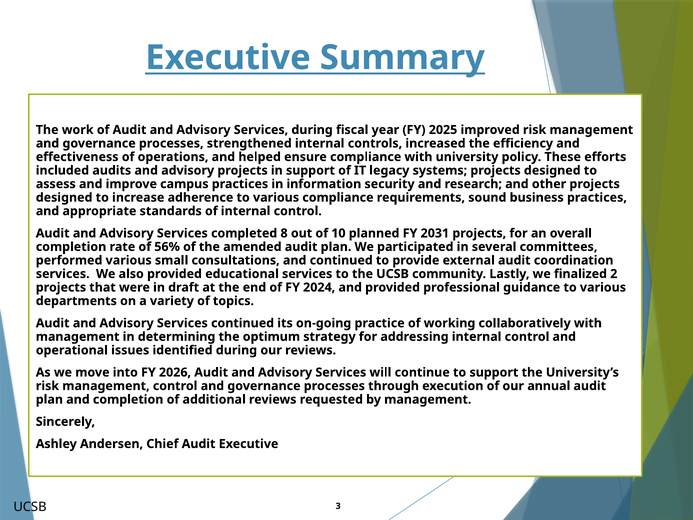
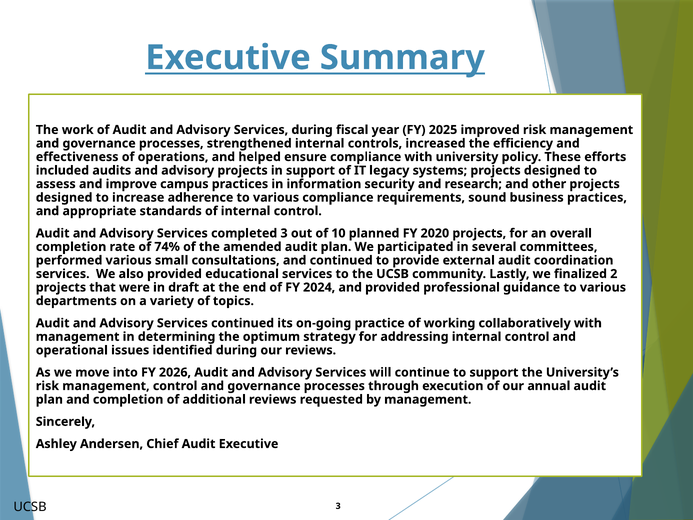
completed 8: 8 -> 3 (284, 233)
2031: 2031 -> 2020 (435, 233)
56%: 56% -> 74% (167, 247)
